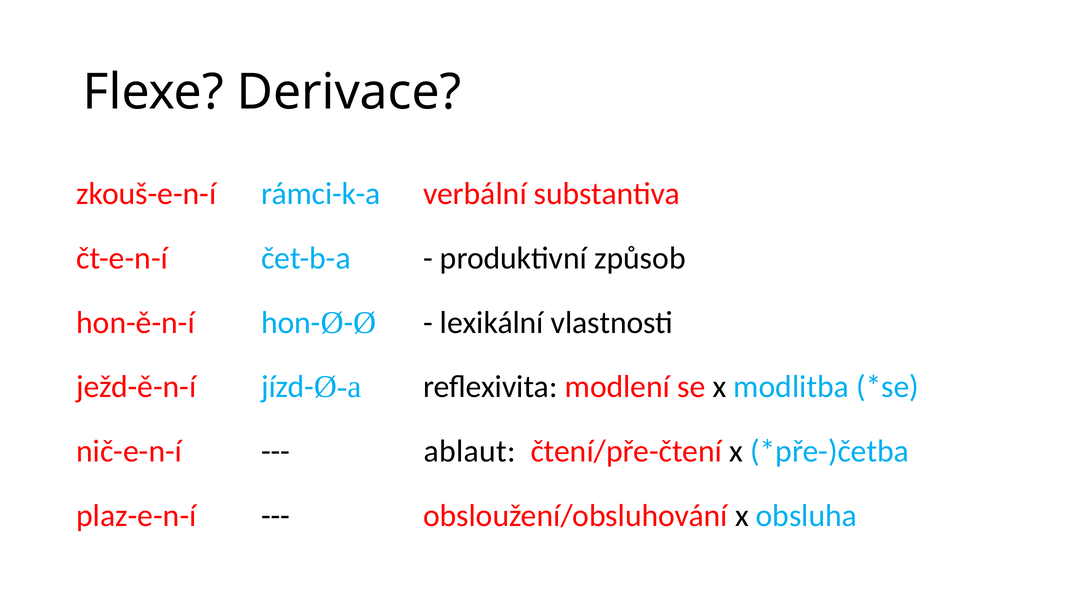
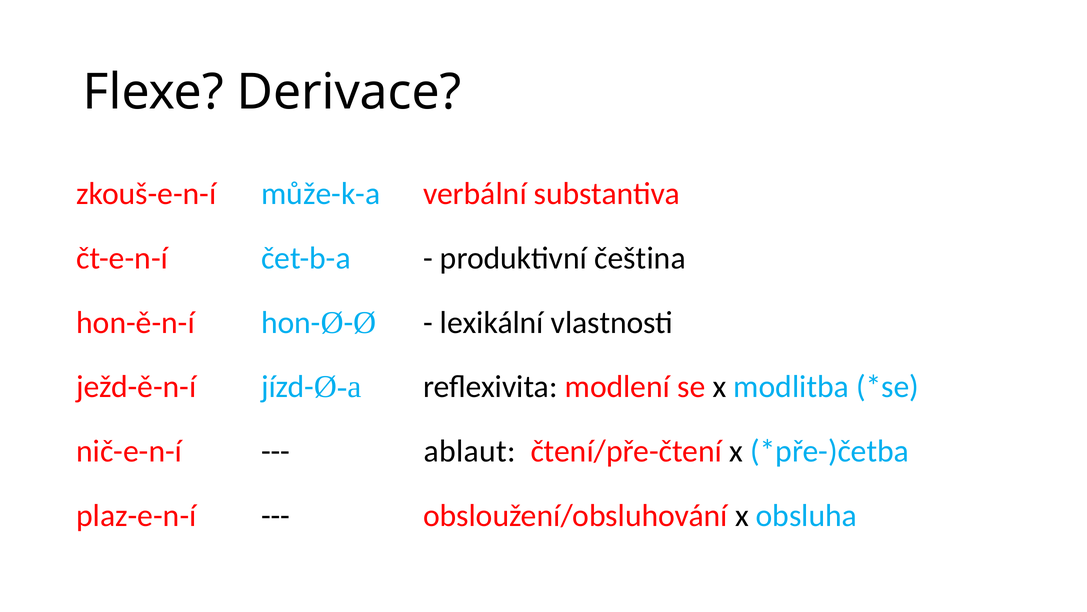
rámci-k-a: rámci-k-a -> může-k-a (321, 194)
způsob: způsob -> čeština (640, 258)
